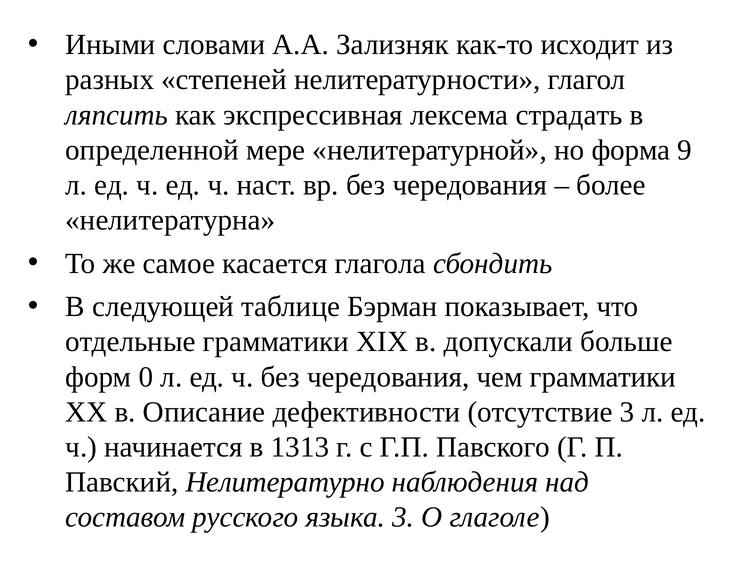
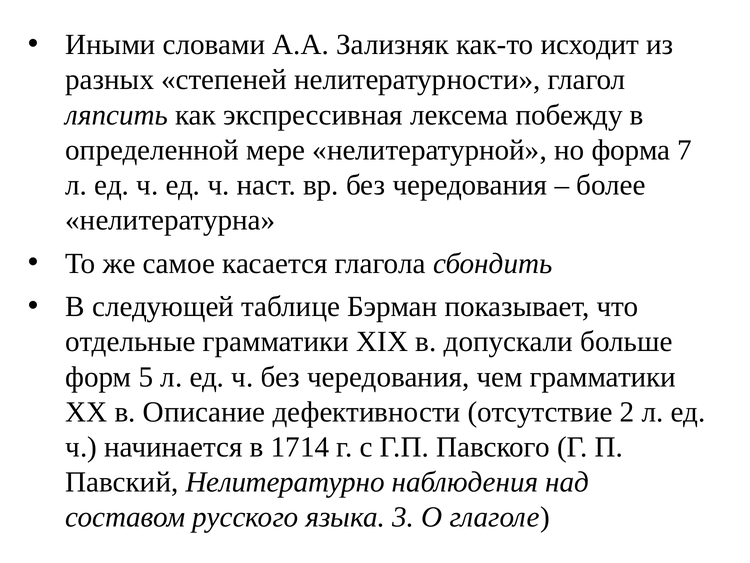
страдать: страдать -> побежду (569, 115)
9: 9 -> 7 (685, 150)
0: 0 -> 5 (146, 377)
отсутствие 3: 3 -> 2 (627, 412)
1313: 1313 -> 1714 (300, 447)
